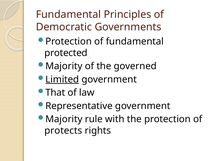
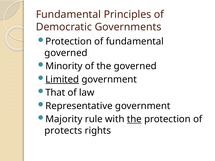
protected: protected -> governed (66, 53)
Majority: Majority -> Minority (64, 66)
the underline: none -> present (134, 119)
